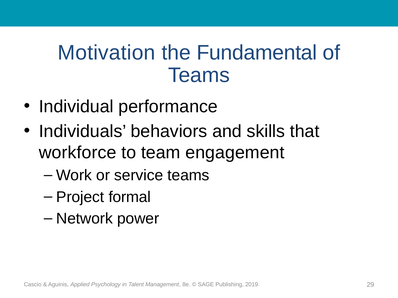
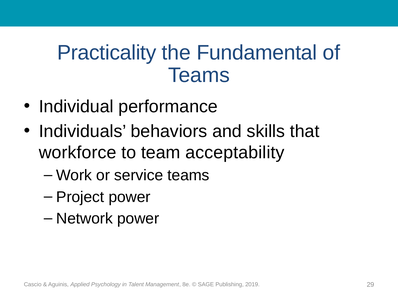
Motivation: Motivation -> Practicality (107, 53)
engagement: engagement -> acceptability (235, 153)
Project formal: formal -> power (130, 197)
